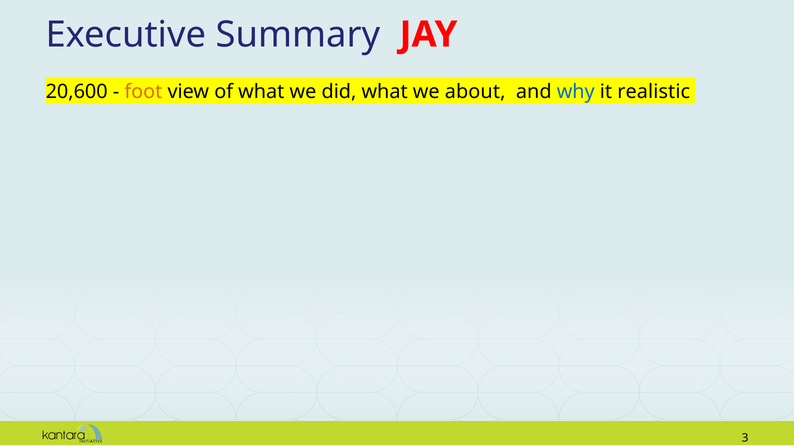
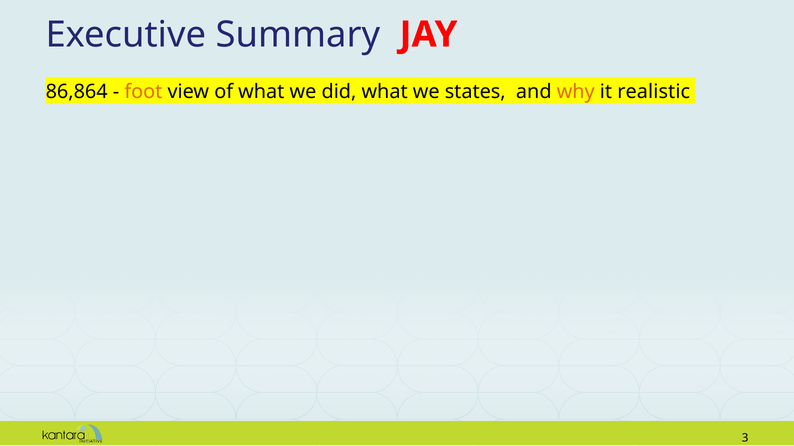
20,600: 20,600 -> 86,864 (77, 92)
about: about -> states (475, 92)
why colour: blue -> orange (576, 92)
